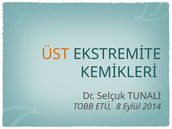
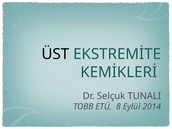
ÜST colour: orange -> black (55, 54)
